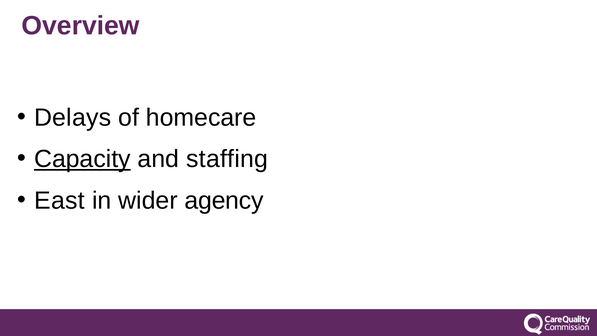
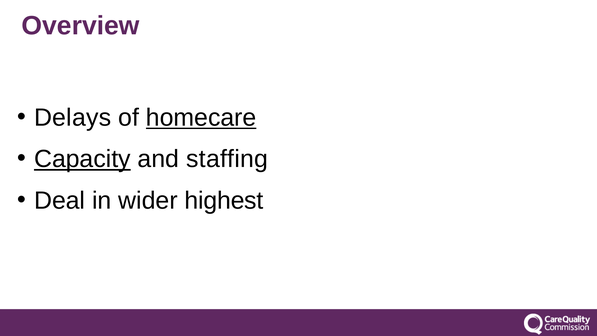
homecare underline: none -> present (201, 118)
East: East -> Deal (60, 200)
agency: agency -> highest (224, 200)
